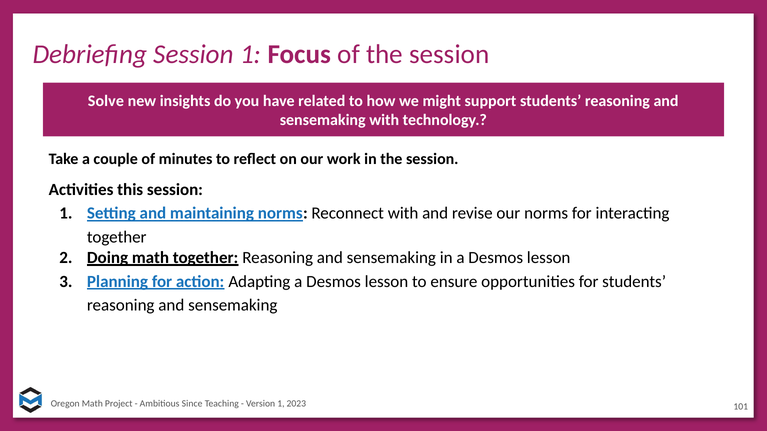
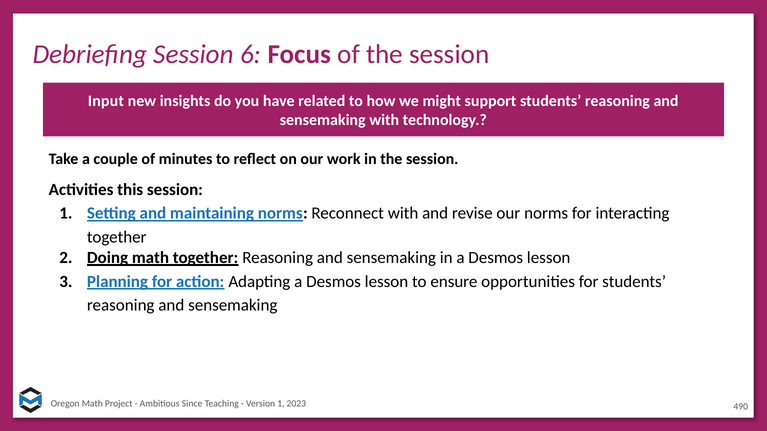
Debriefing Session 1: 1 -> 6 (251, 54)
Solve: Solve -> Input (106, 101)
101: 101 -> 490 (741, 407)
